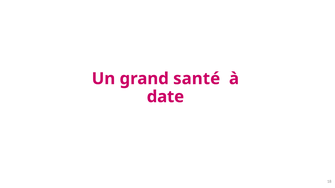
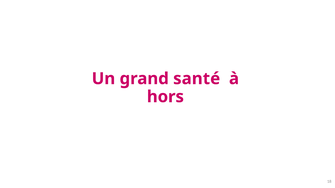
date: date -> hors (165, 97)
